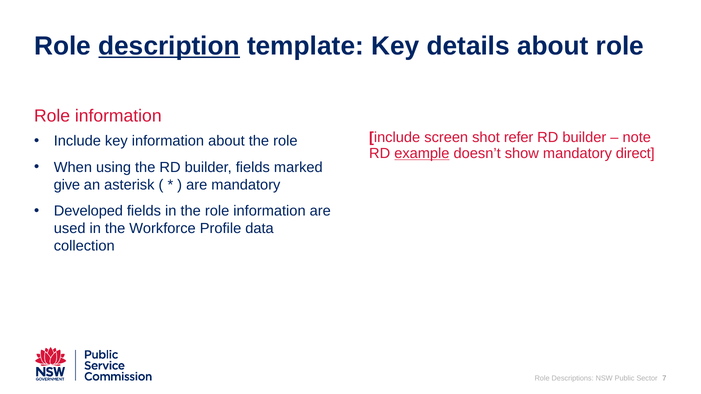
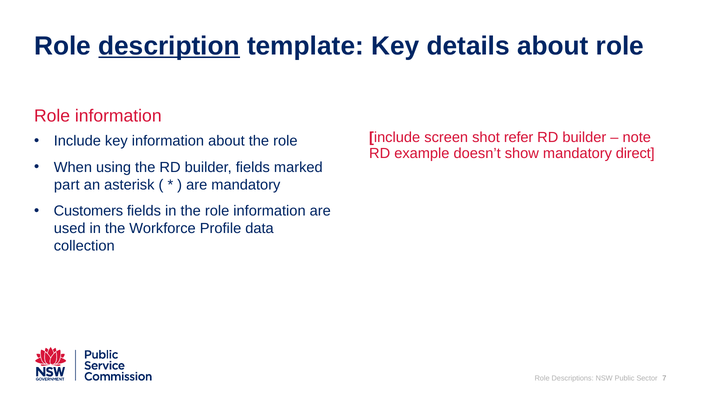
example underline: present -> none (422, 154)
give: give -> part (67, 185)
Developed: Developed -> Customers (88, 211)
